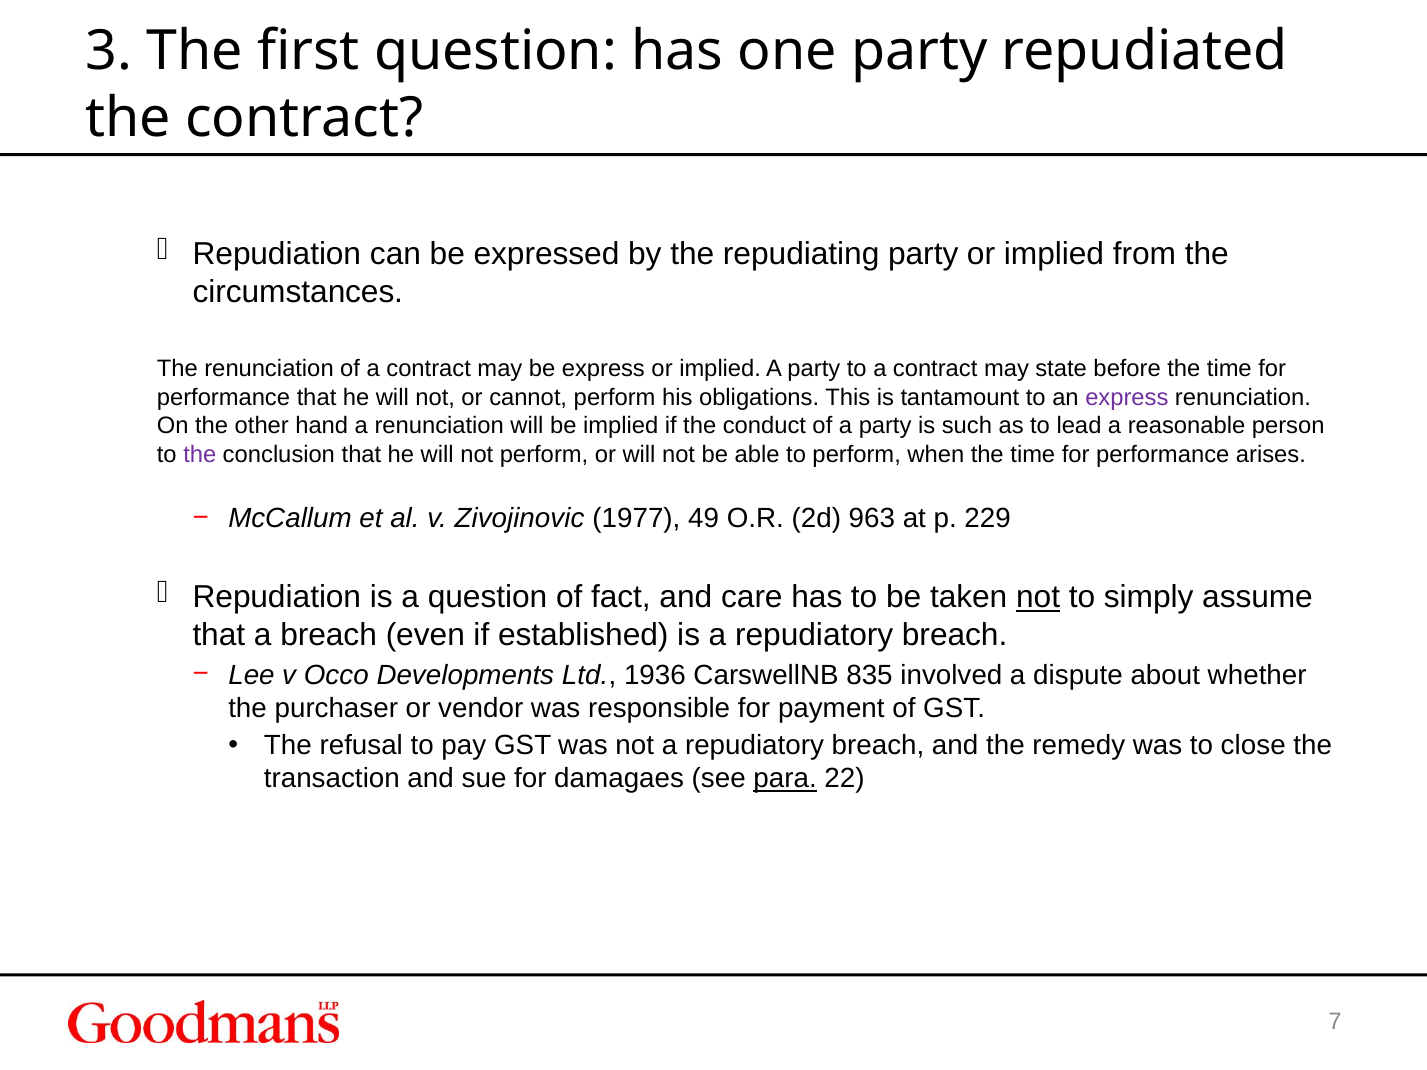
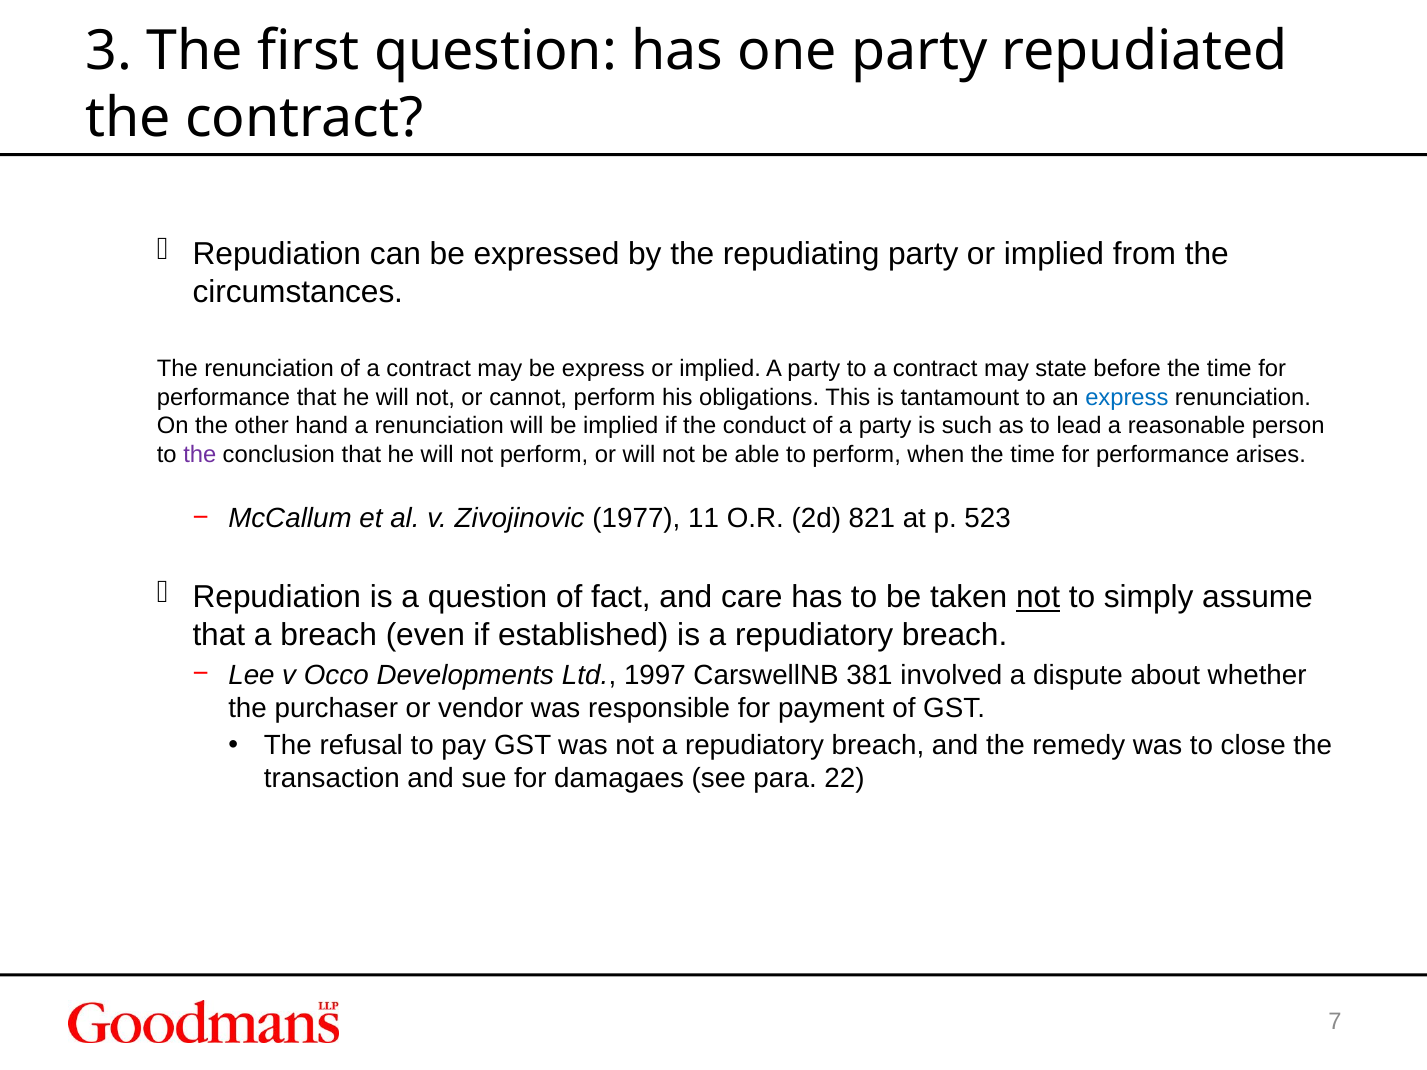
express colour: purple -> blue (1127, 398)
49: 49 -> 11 (704, 518)
963: 963 -> 821 (872, 518)
229: 229 -> 523 (988, 518)
1936: 1936 -> 1997 (655, 675)
835: 835 -> 381 (870, 675)
para underline: present -> none (785, 779)
